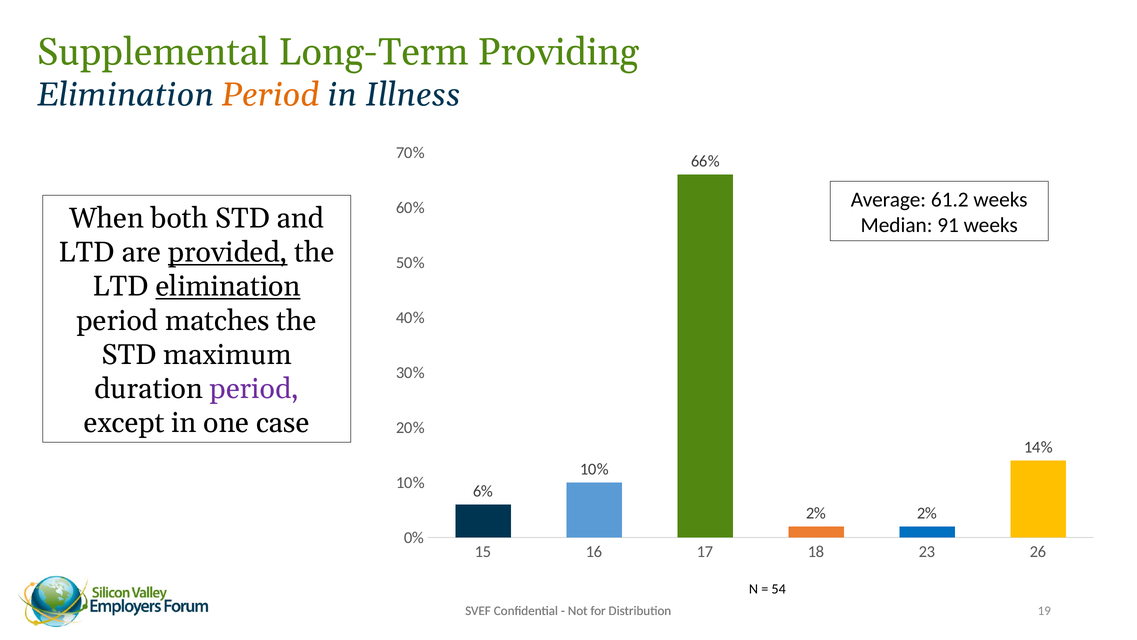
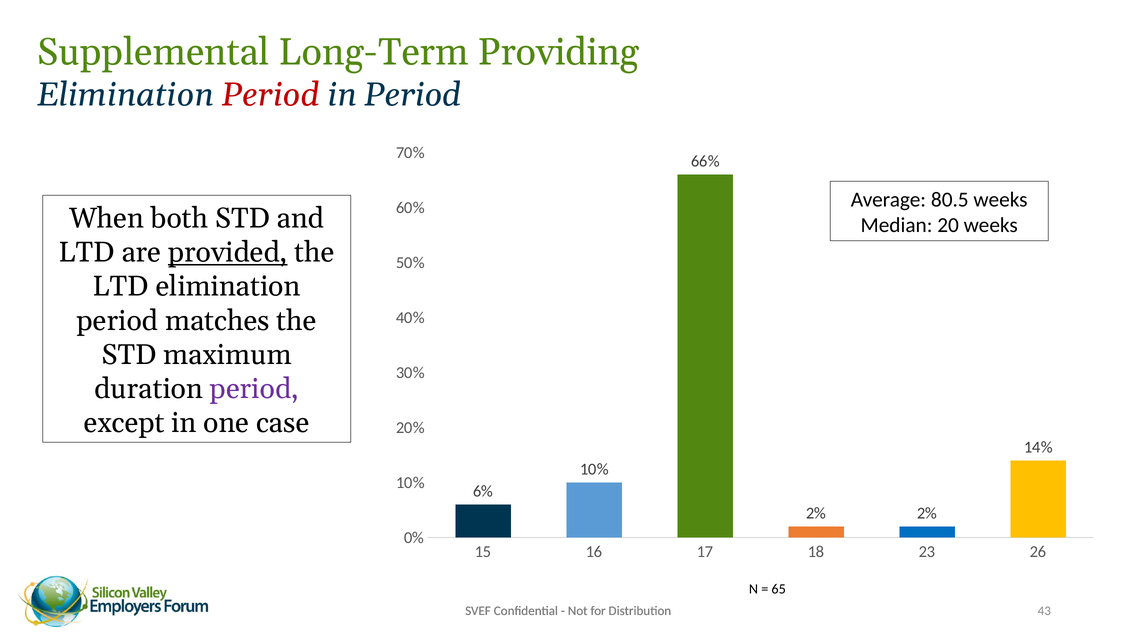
Period colour: orange -> red (271, 95)
in Illness: Illness -> Period (413, 95)
61.2: 61.2 -> 80.5 (950, 200)
91: 91 -> 20 (948, 225)
elimination underline: present -> none (228, 286)
54: 54 -> 65 (779, 589)
19: 19 -> 43 (1044, 610)
